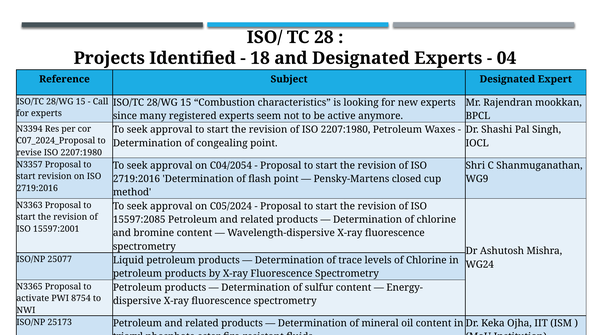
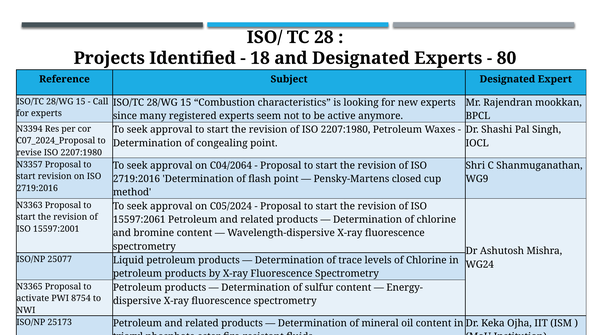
04: 04 -> 80 (506, 58)
C04/2054: C04/2054 -> C04/2064 (231, 166)
15597:2085: 15597:2085 -> 15597:2061 (139, 220)
